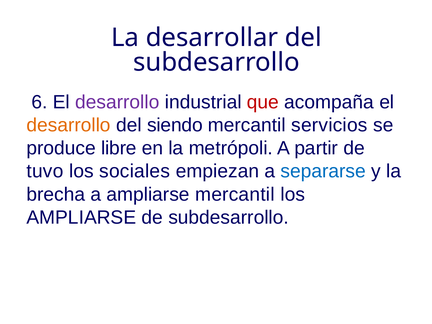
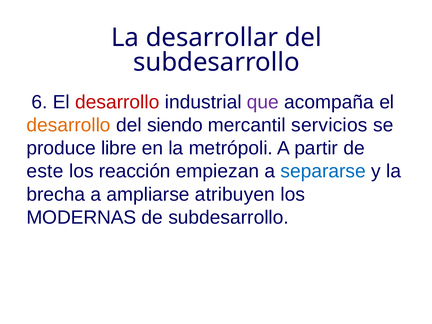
desarrollo colour: purple -> red (117, 102)
que colour: red -> purple (263, 102)
tuvo: tuvo -> este (45, 171)
sociales: sociales -> reacción (135, 171)
ampliarse mercantil: mercantil -> atribuyen (235, 194)
AMPLIARSE: AMPLIARSE -> MODERNAS (81, 217)
